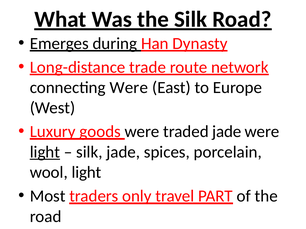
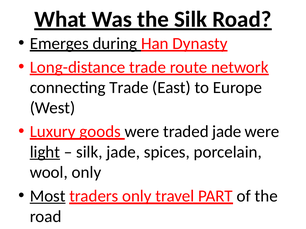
connecting Were: Were -> Trade (129, 88)
wool light: light -> only (86, 173)
Most underline: none -> present (48, 196)
